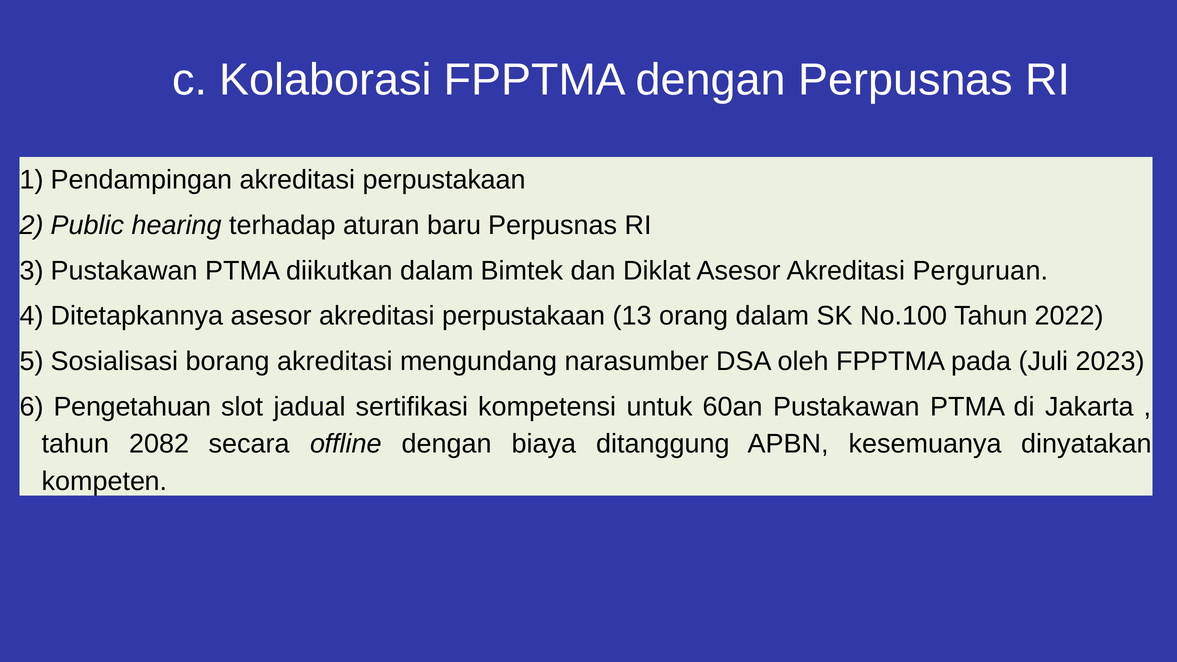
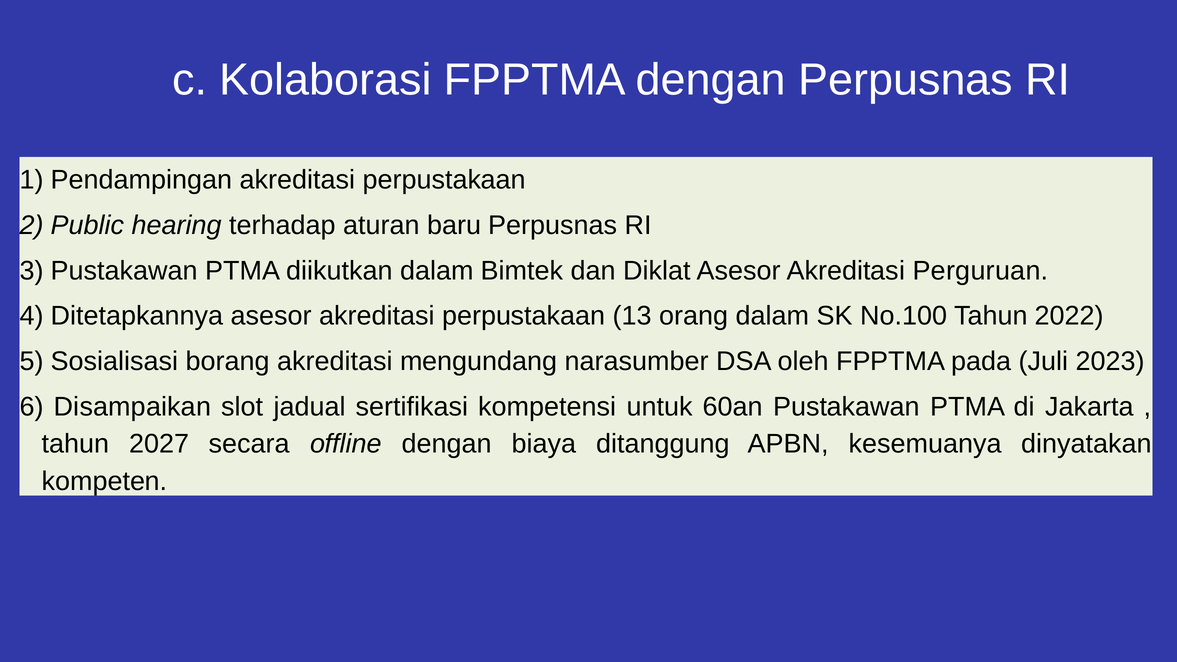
Pengetahuan: Pengetahuan -> Disampaikan (132, 407)
2082: 2082 -> 2027 (159, 444)
